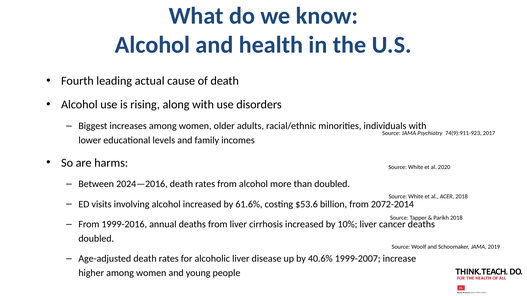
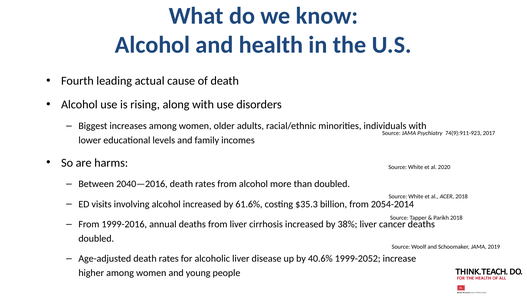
2024—2016: 2024—2016 -> 2040—2016 (142, 184)
$53.6: $53.6 -> $35.3 (307, 204)
2072-2014: 2072-2014 -> 2054-2014 (392, 204)
10%: 10% -> 38% (347, 225)
1999-2007: 1999-2007 -> 1999-2052 (358, 259)
